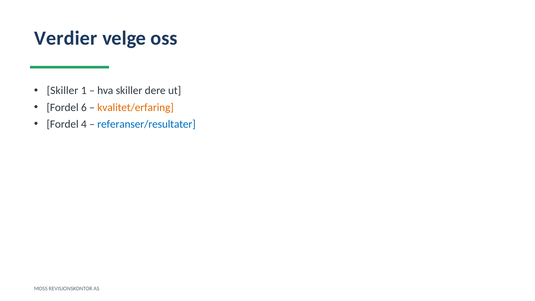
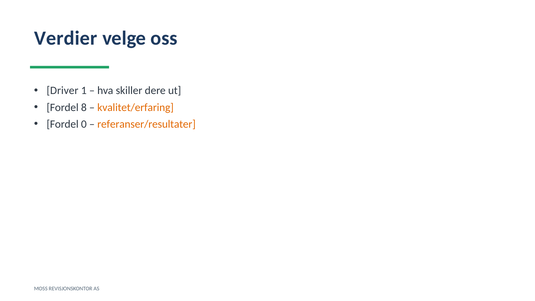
Skiller: Skiller -> Driver (63, 91)
6: 6 -> 8 (84, 107)
4: 4 -> 0 (84, 124)
referanser/resultater colour: blue -> orange (147, 124)
